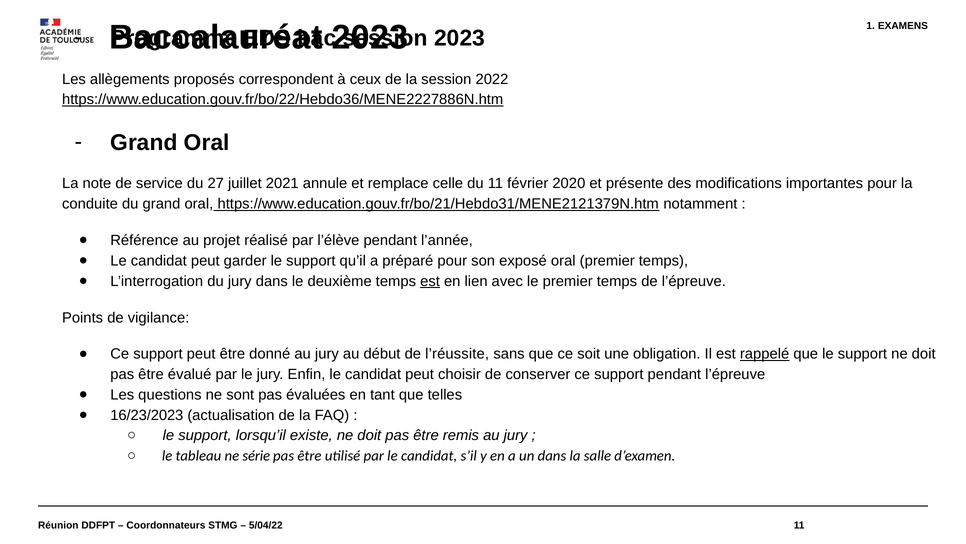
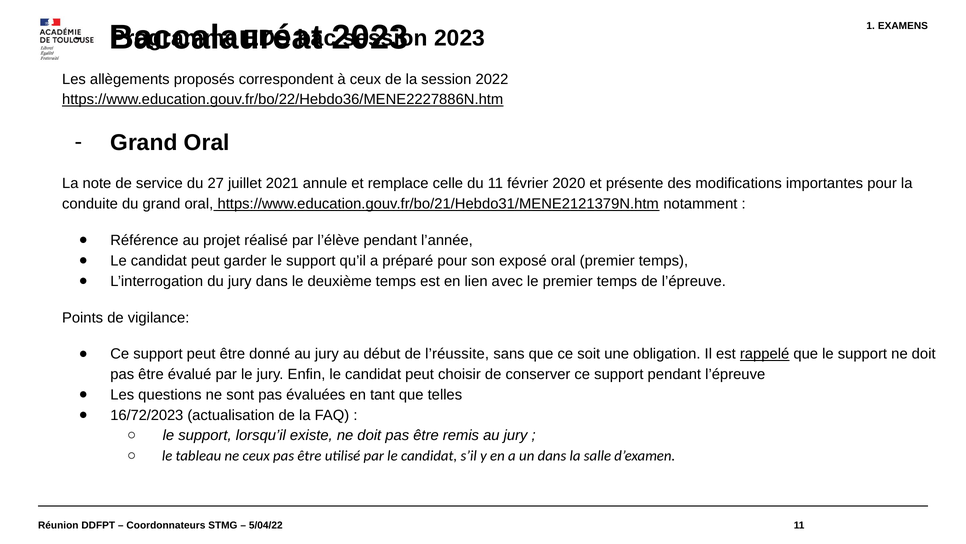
est underline: present -> none (430, 281)
16/23/2023: 16/23/2023 -> 16/72/2023 (147, 415)
ne série: série -> ceux (256, 455)
